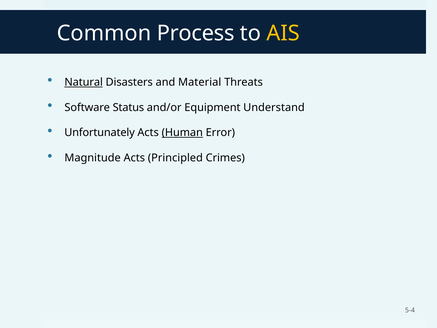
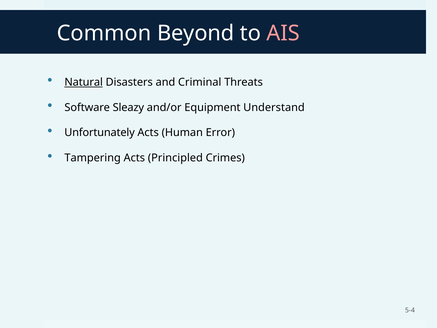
Process: Process -> Beyond (196, 33)
AIS colour: yellow -> pink (283, 33)
Material: Material -> Criminal (200, 82)
Status: Status -> Sleazy (128, 107)
Human underline: present -> none (182, 133)
Magnitude: Magnitude -> Tampering (93, 158)
